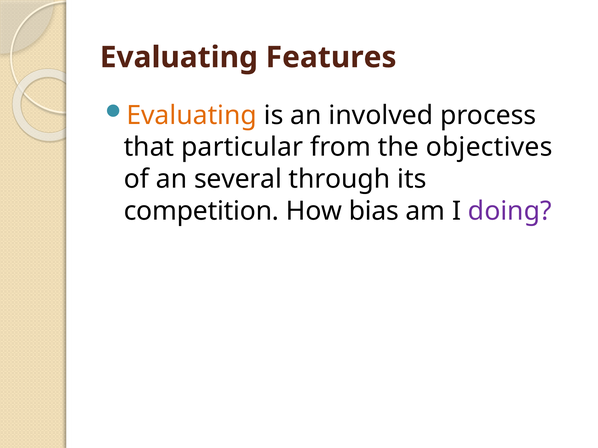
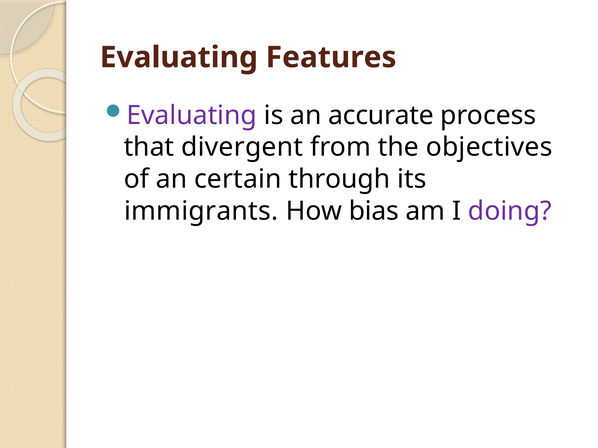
Evaluating colour: orange -> purple (192, 115)
involved: involved -> accurate (381, 115)
particular: particular -> divergent (242, 147)
several: several -> certain (238, 179)
competition: competition -> immigrants (201, 211)
